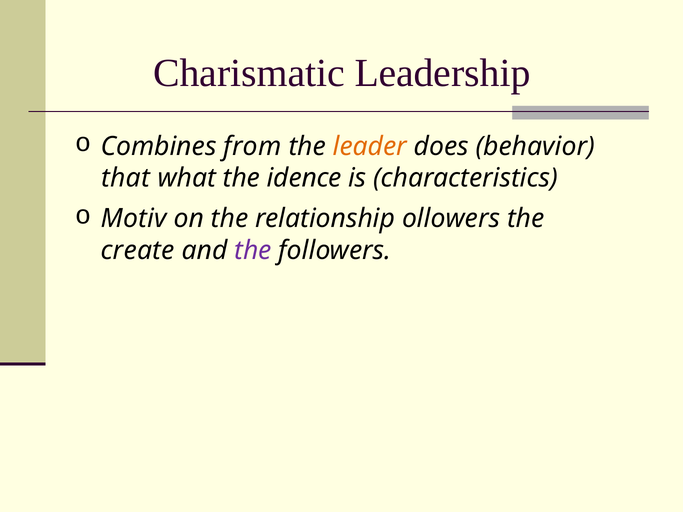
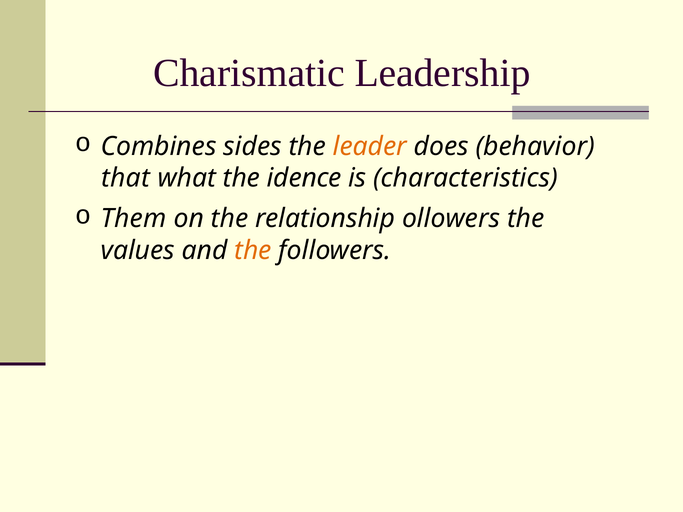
from: from -> sides (253, 146)
Motiv: Motiv -> Them (134, 219)
create: create -> values (138, 250)
the colour: purple -> orange (253, 250)
